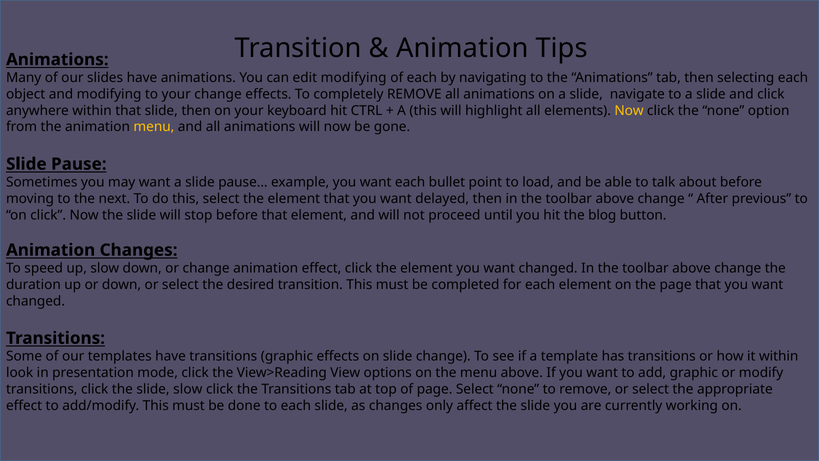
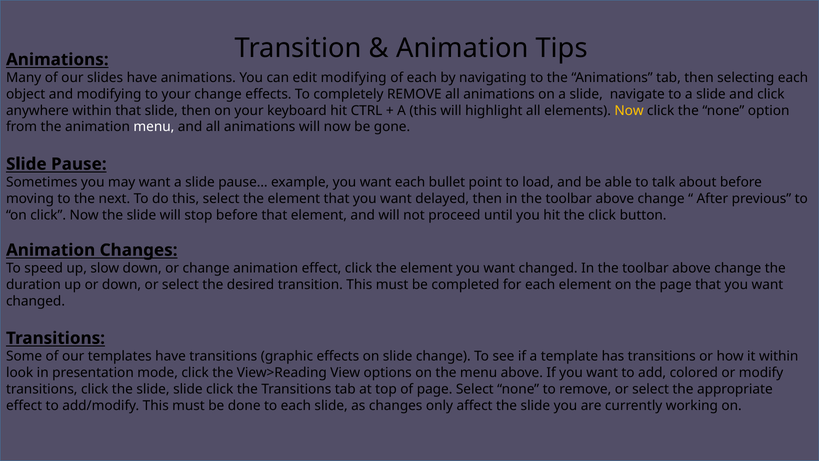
menu colour: yellow -> white (154, 127)
the blog: blog -> click (602, 215)
add graphic: graphic -> colored (694, 373)
slide slow: slow -> slide (188, 389)
